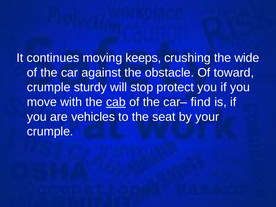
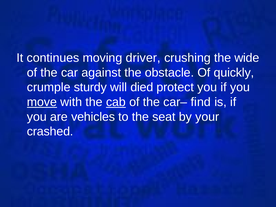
keeps: keeps -> driver (143, 58)
toward: toward -> quickly (234, 73)
stop: stop -> died (142, 87)
move underline: none -> present (42, 102)
crumple: crumple -> crashed (50, 132)
